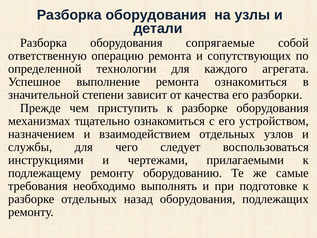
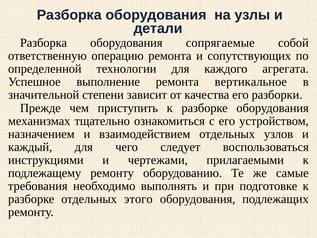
ремонта ознакомиться: ознакомиться -> вертикальное (251, 82)
службы: службы -> каждый (30, 147)
назад: назад -> этого (138, 199)
